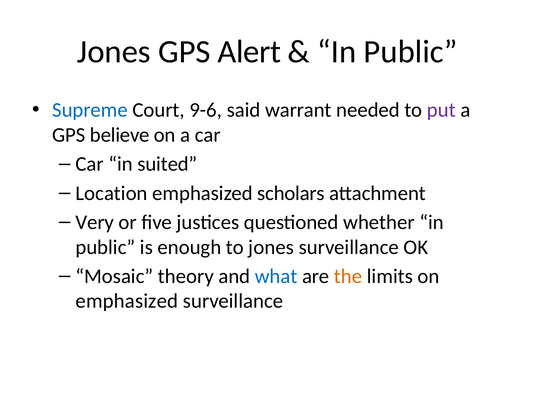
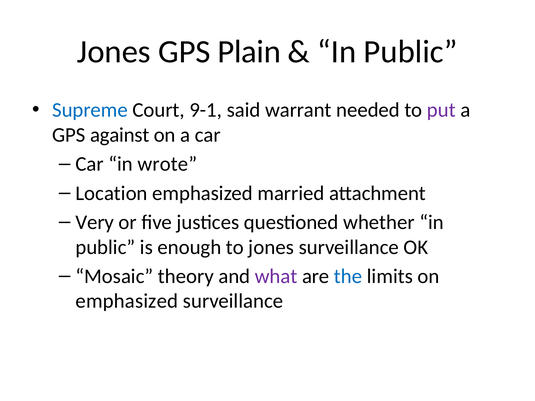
Alert: Alert -> Plain (249, 52)
9-6: 9-6 -> 9-1 (206, 110)
believe: believe -> against (120, 135)
suited: suited -> wrote (167, 164)
scholars: scholars -> married (291, 193)
what colour: blue -> purple (276, 276)
the colour: orange -> blue (348, 276)
